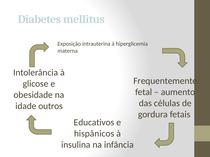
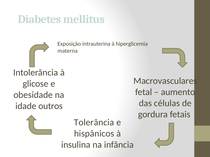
Frequentemente: Frequentemente -> Macrovasculares (165, 81)
Educativos: Educativos -> Tolerância (94, 123)
